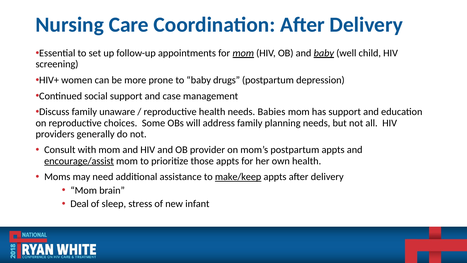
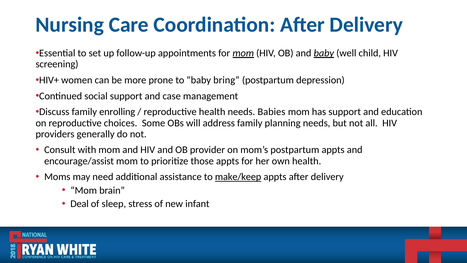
drugs: drugs -> bring (226, 80)
unaware: unaware -> enrolling (117, 112)
encourage/assist underline: present -> none (79, 161)
